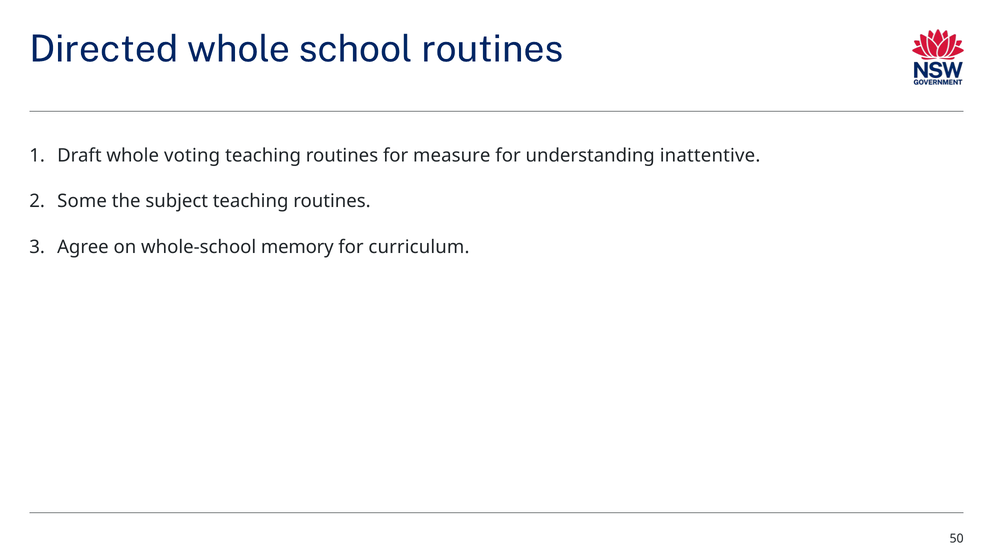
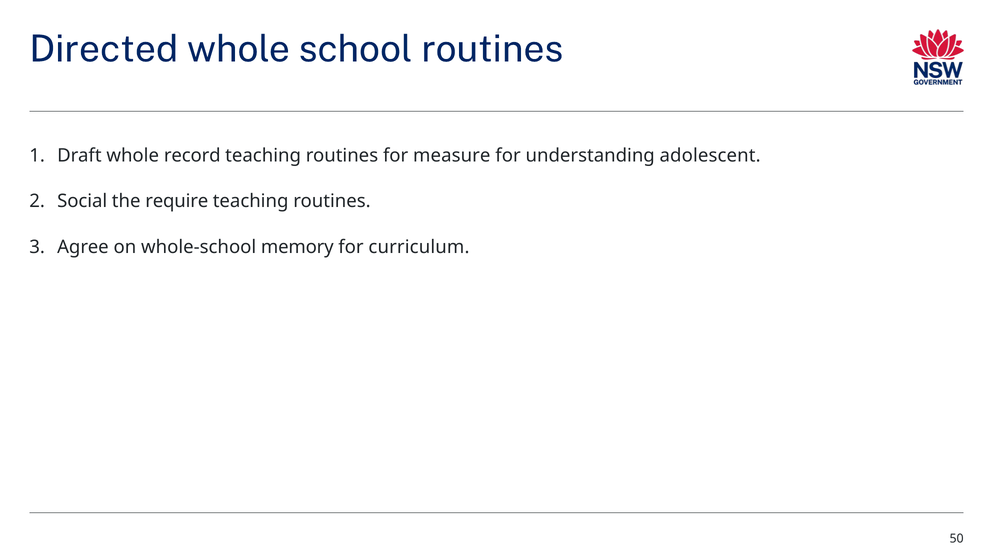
voting: voting -> record (192, 155)
inattentive: inattentive -> adolescent (710, 155)
Some: Some -> Social (82, 201)
subject: subject -> require (177, 201)
